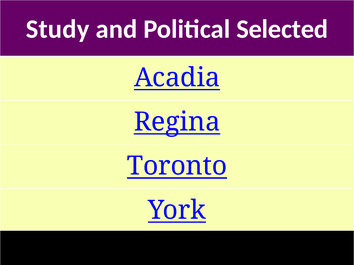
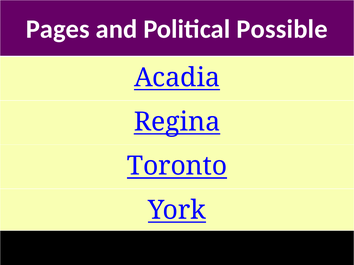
Study: Study -> Pages (58, 29)
Selected: Selected -> Possible (282, 29)
